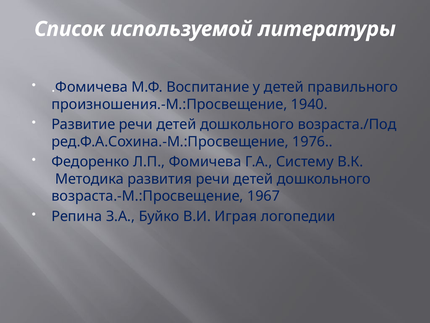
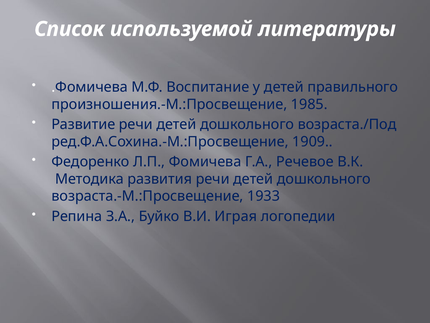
1940: 1940 -> 1985 (309, 104)
1976: 1976 -> 1909 (313, 141)
Систему: Систему -> Речевое (305, 161)
1967: 1967 -> 1933 (264, 196)
